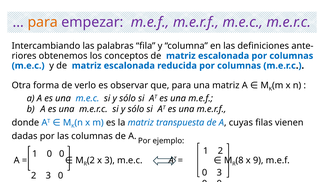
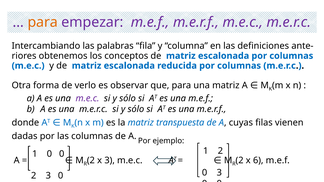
m.e.c colour: blue -> purple (87, 98)
8: 8 -> 2 (240, 161)
9: 9 -> 6 (258, 161)
